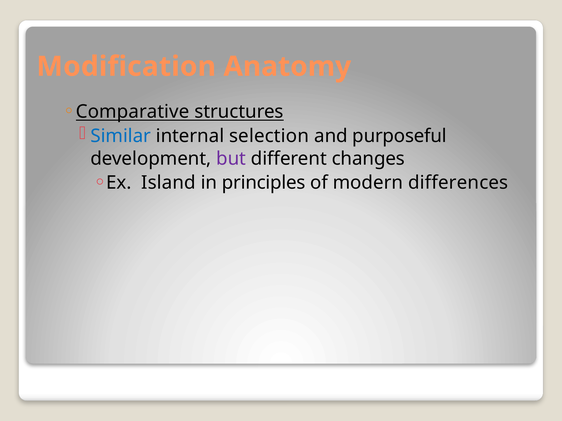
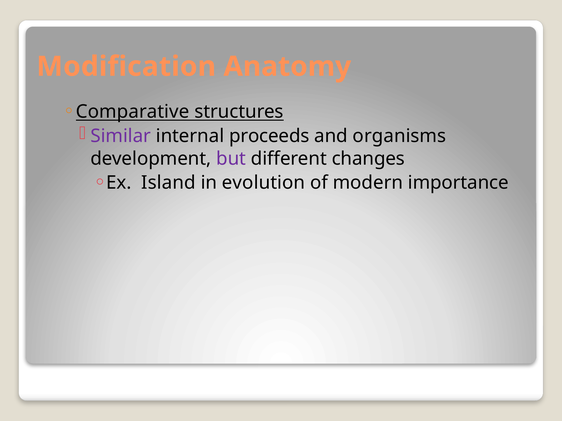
Similar colour: blue -> purple (121, 136)
selection: selection -> proceeds (269, 136)
purposeful: purposeful -> organisms (399, 136)
principles: principles -> evolution (264, 183)
differences: differences -> importance (458, 183)
